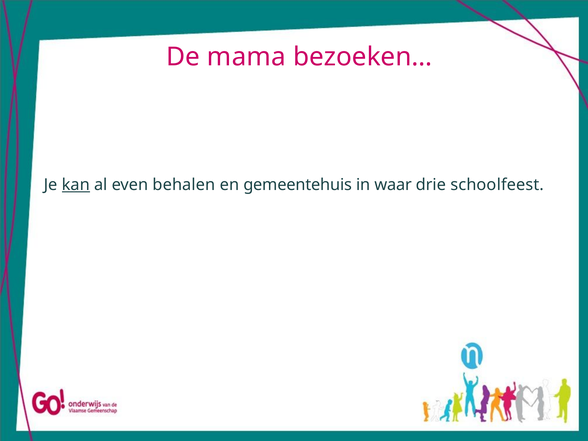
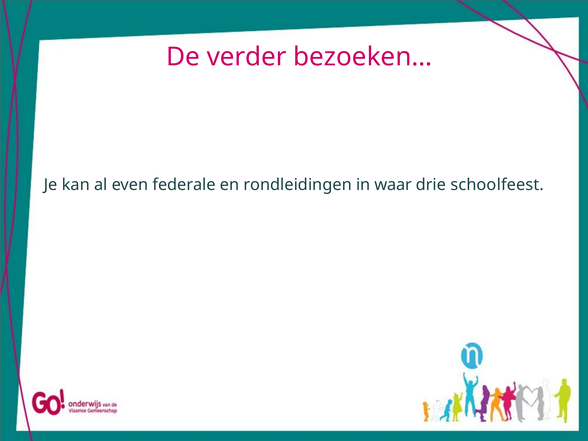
mama: mama -> verder (247, 57)
kan underline: present -> none (76, 185)
behalen: behalen -> federale (184, 185)
gemeentehuis: gemeentehuis -> rondleidingen (298, 185)
